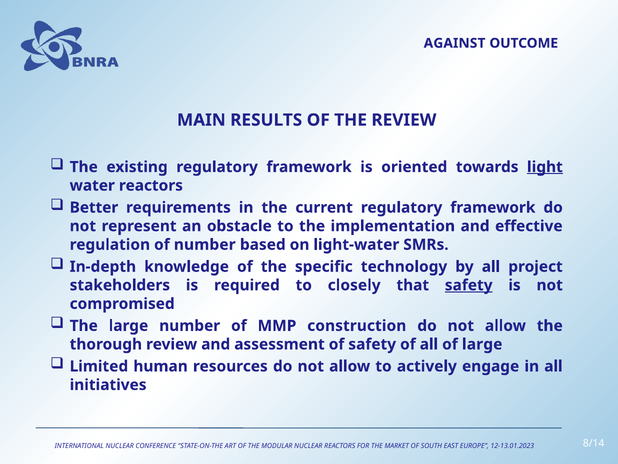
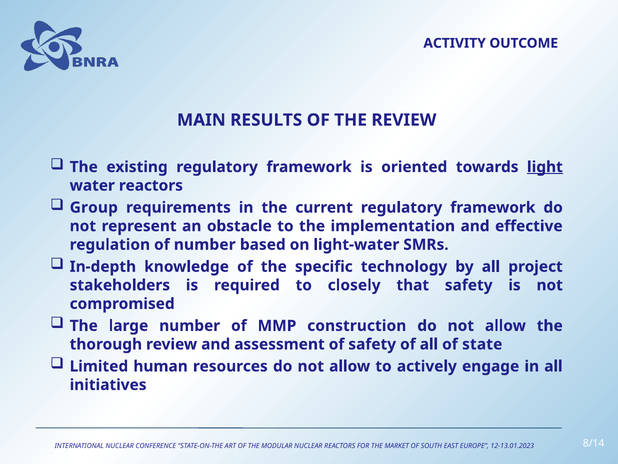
AGAINST: AGAINST -> ACTIVITY (455, 43)
Better: Better -> Group (94, 207)
safety underline: present -> none (469, 285)
of large: large -> state (482, 344)
